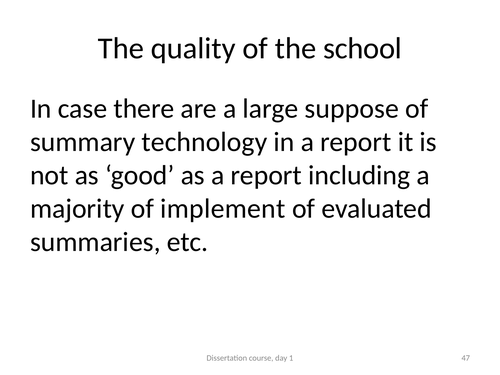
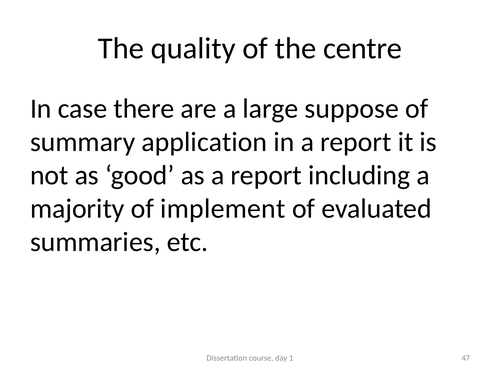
school: school -> centre (363, 48)
technology: technology -> application (204, 142)
